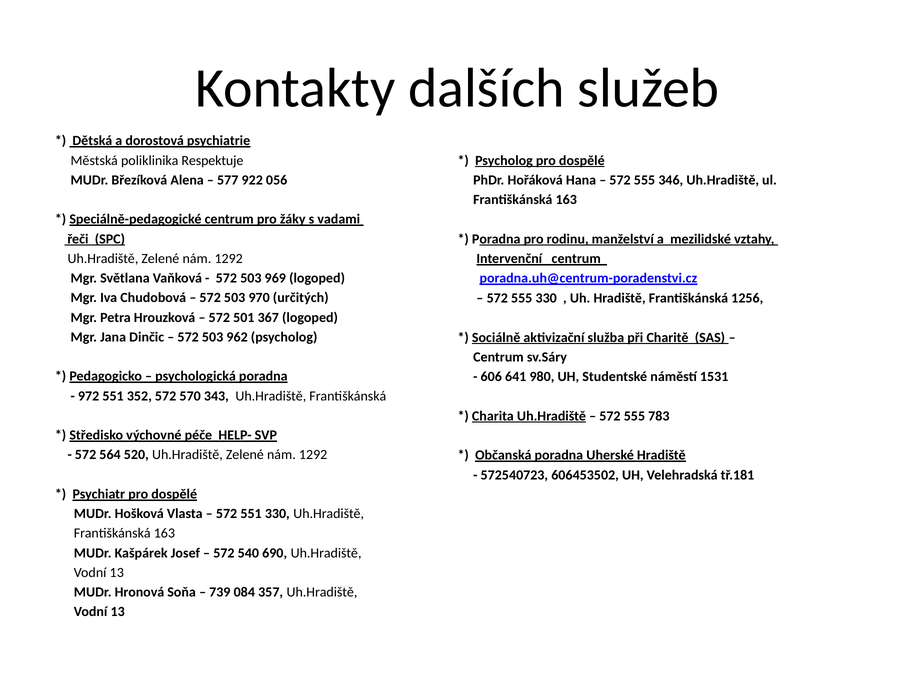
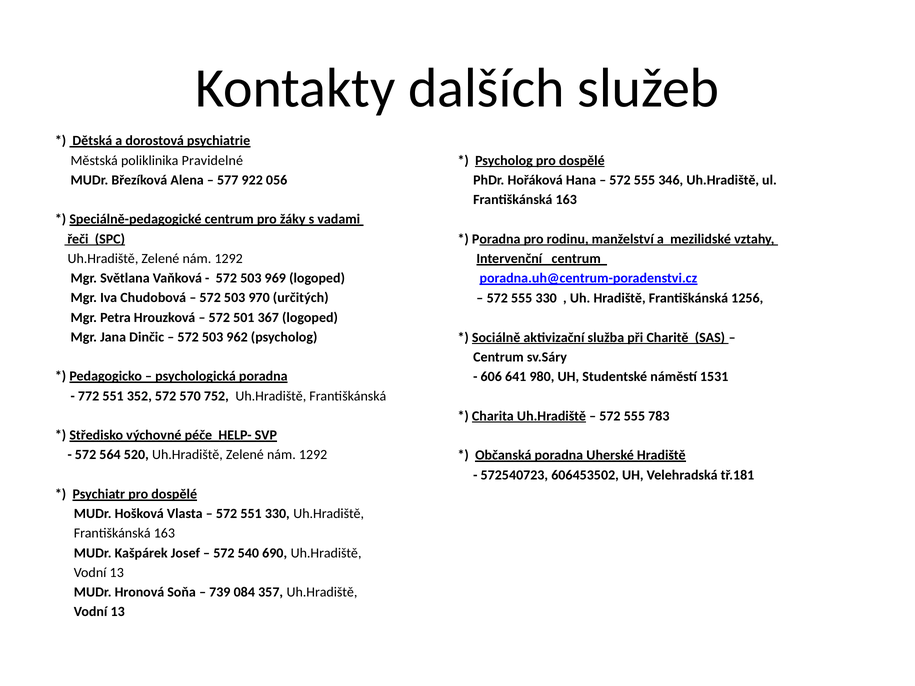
Respektuje: Respektuje -> Pravidelné (212, 161)
972: 972 -> 772 (89, 396)
343: 343 -> 752 (216, 396)
